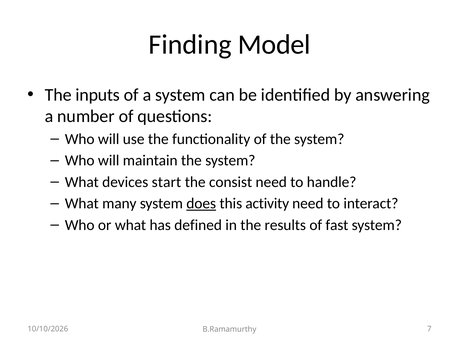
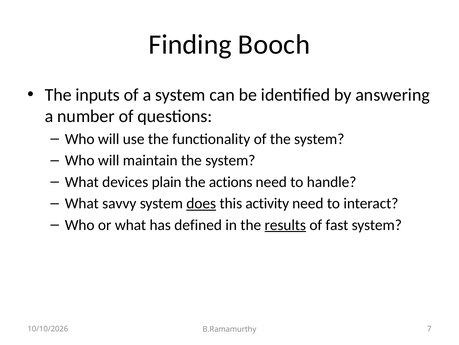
Model: Model -> Booch (274, 44)
start: start -> plain (167, 182)
consist: consist -> actions (231, 182)
many: many -> savvy (119, 203)
results underline: none -> present (285, 224)
